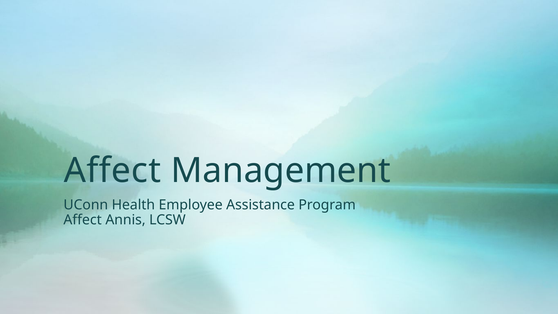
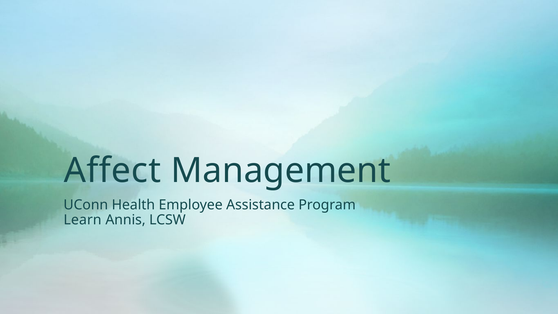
Affect: Affect -> Learn (83, 220)
